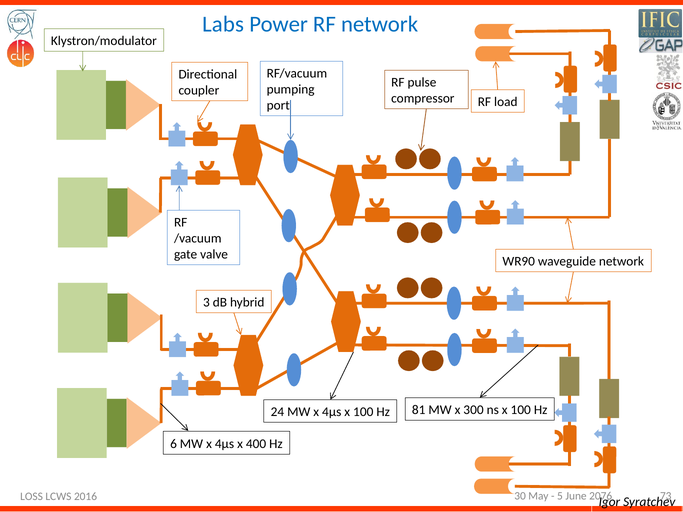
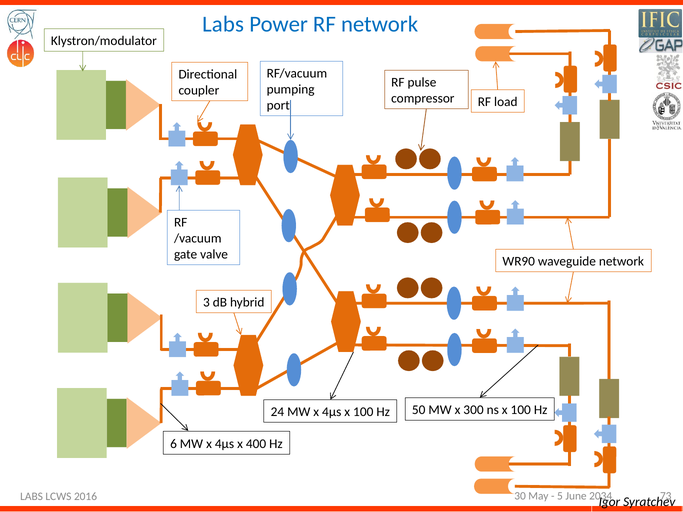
81: 81 -> 50 (419, 410)
2076: 2076 -> 2034 (601, 496)
LOSS: LOSS -> LABS (32, 497)
